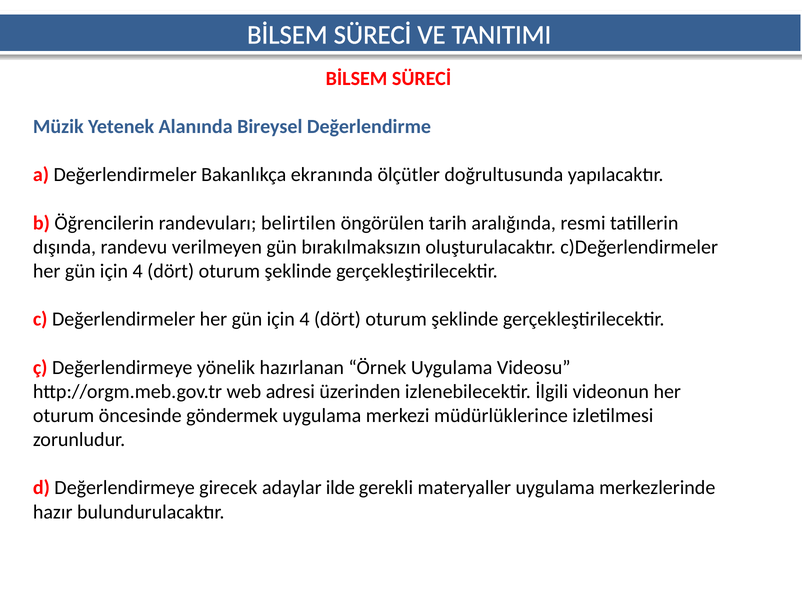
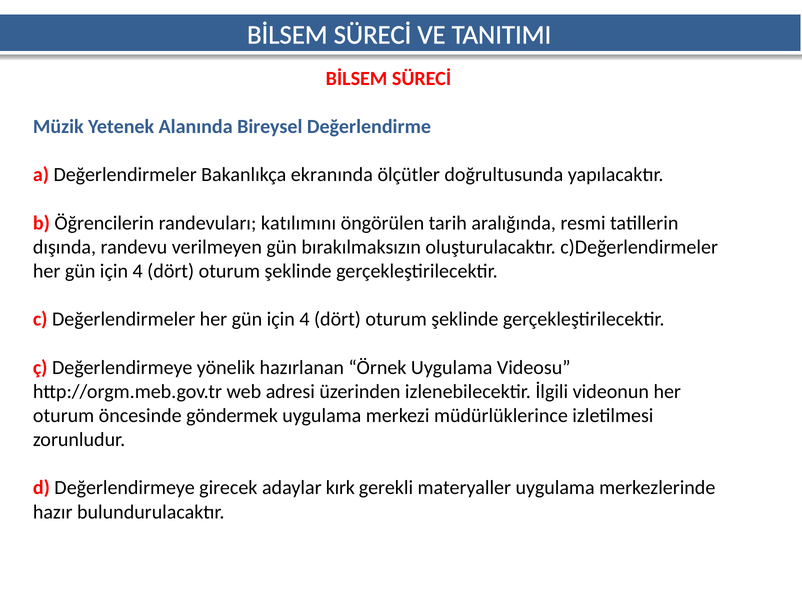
belirtilen: belirtilen -> katılımını (299, 223)
ilde: ilde -> kırk (340, 487)
